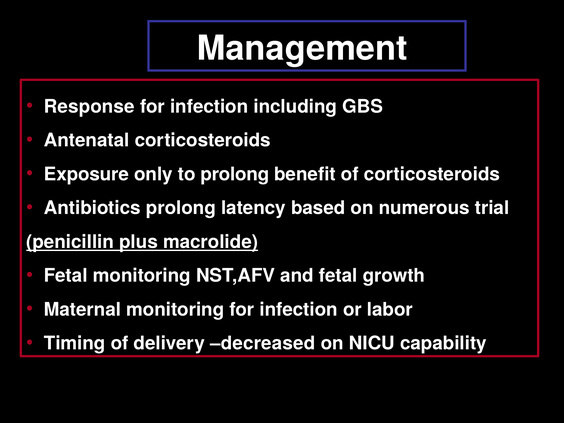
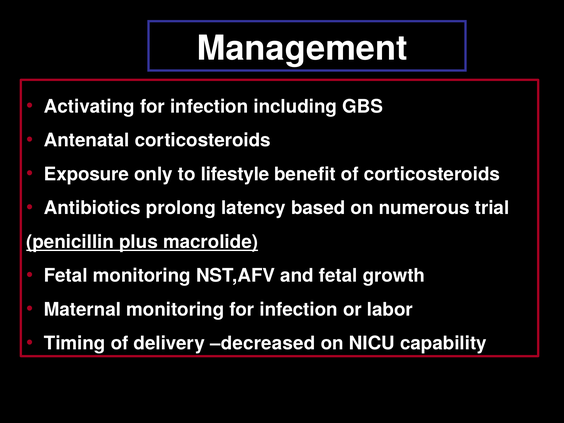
Response: Response -> Activating (89, 106)
to prolong: prolong -> lifestyle (235, 174)
